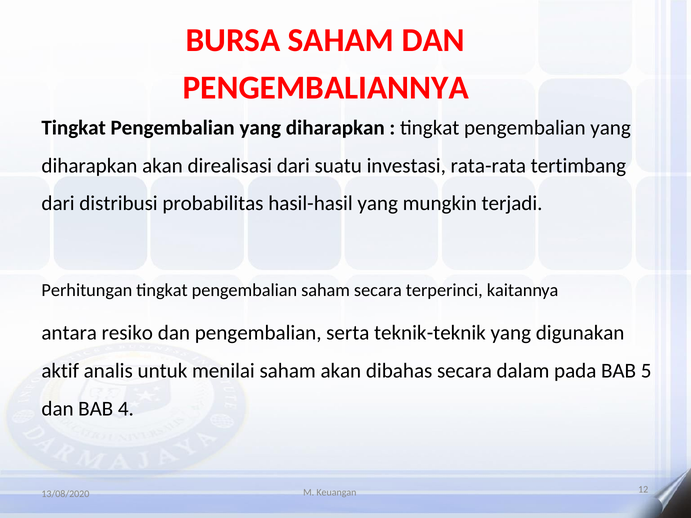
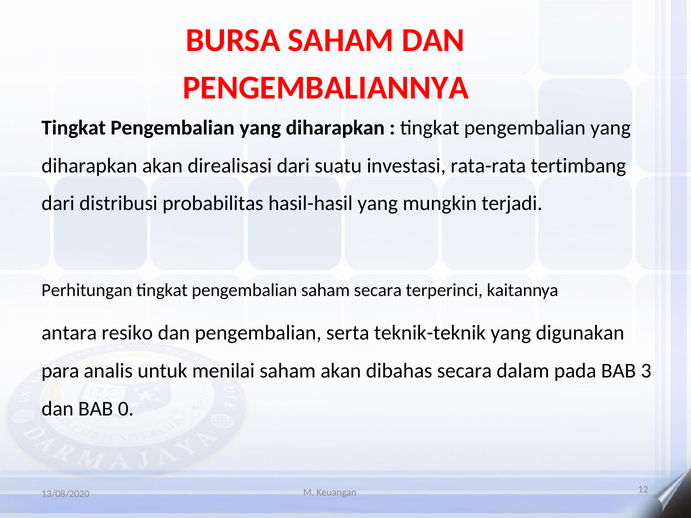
aktif: aktif -> para (60, 371)
5: 5 -> 3 (646, 371)
4: 4 -> 0 (126, 409)
